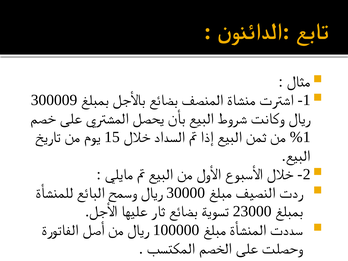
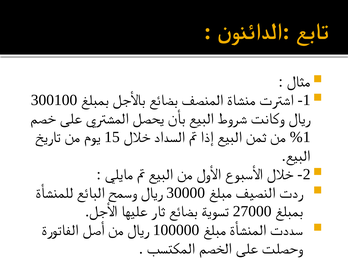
300009: 300009 -> 300100 (54, 100)
23000: 23000 -> 27000 (252, 211)
